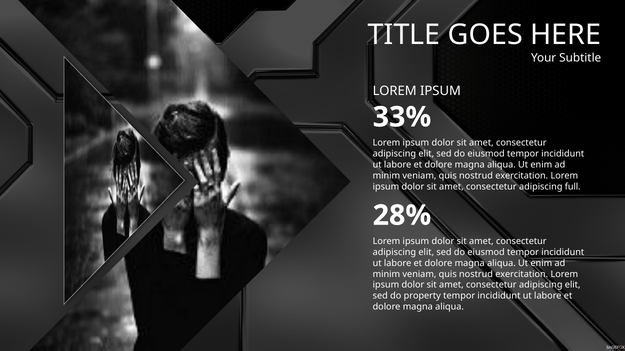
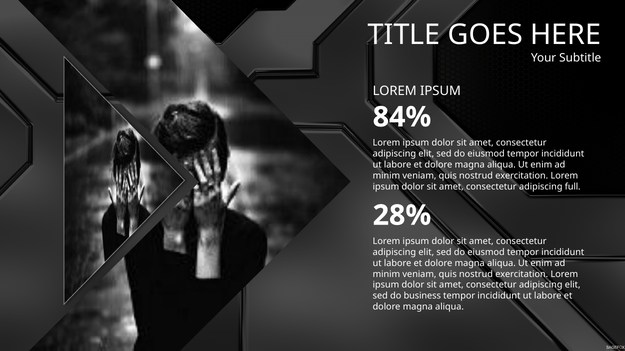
33%: 33% -> 84% (402, 117)
property: property -> business (422, 296)
